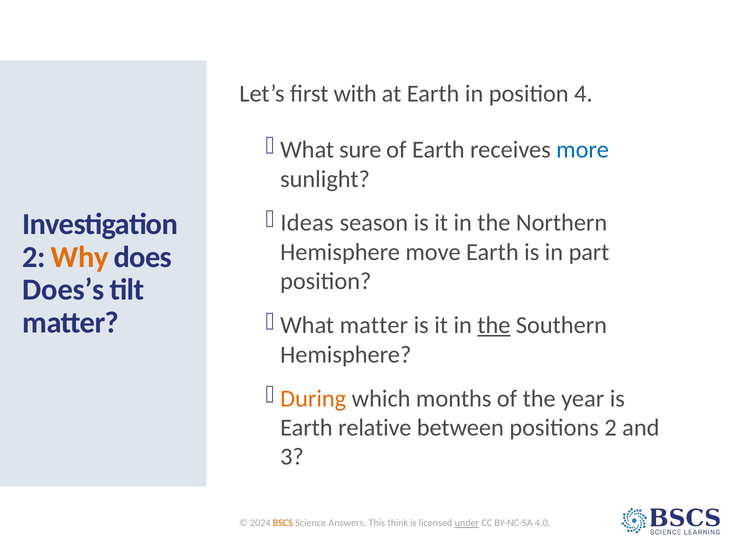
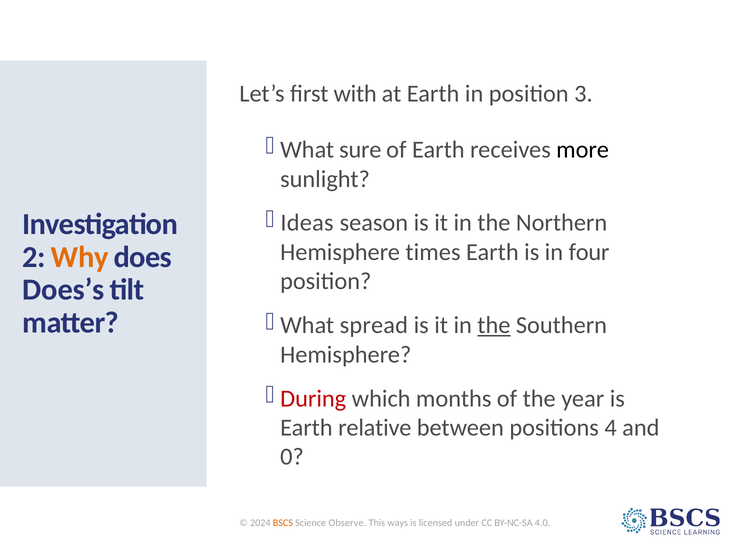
4: 4 -> 3 (583, 94)
more colour: blue -> black (583, 150)
move: move -> times (433, 252)
part: part -> four (589, 252)
What matter: matter -> spread (374, 325)
During colour: orange -> red (313, 399)
positions 2: 2 -> 4 (611, 428)
3: 3 -> 0 (292, 457)
Answers: Answers -> Observe (347, 523)
think: think -> ways (398, 523)
under underline: present -> none (467, 523)
